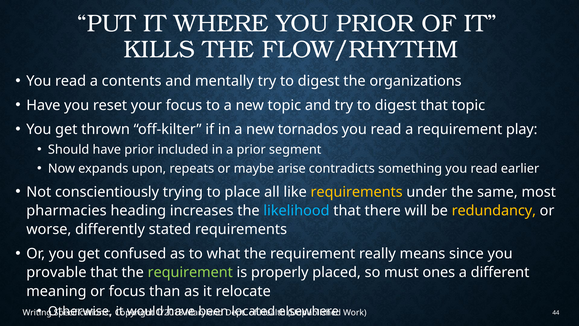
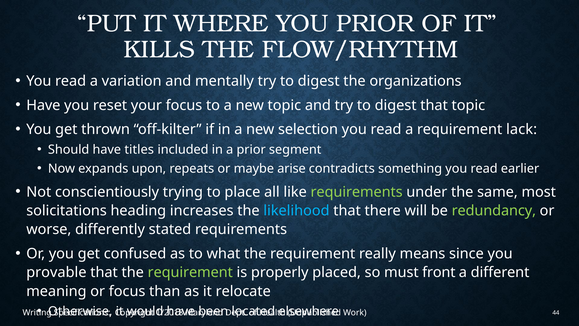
contents: contents -> variation (132, 81)
tornados: tornados -> selection (308, 129)
play: play -> lack (522, 129)
have prior: prior -> titles (139, 149)
requirements colour: yellow -> light green (357, 192)
pharmacies: pharmacies -> solicitations (67, 211)
redundancy colour: yellow -> light green (494, 211)
ones: ones -> front (439, 272)
